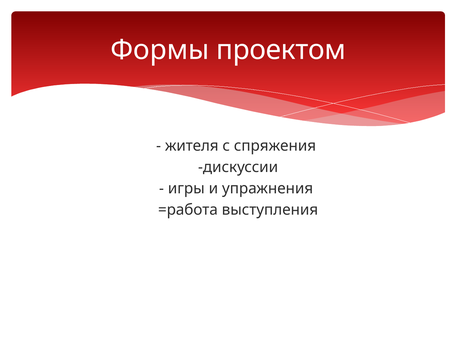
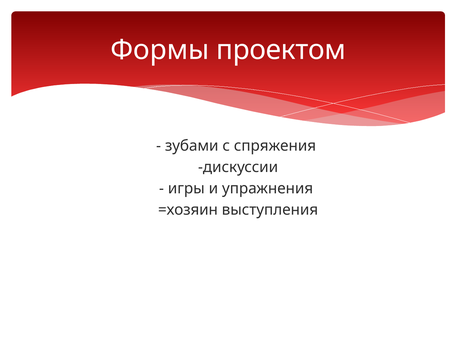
жителя: жителя -> зубами (192, 146)
=работа: =работа -> =хозяин (188, 210)
